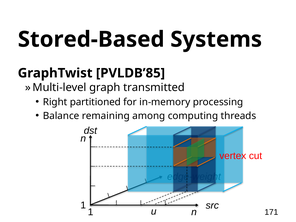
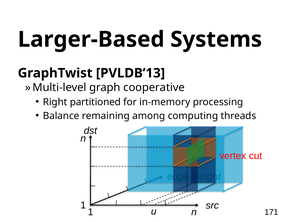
Stored-Based: Stored-Based -> Larger-Based (91, 39)
PVLDB’85: PVLDB’85 -> PVLDB’13 (130, 73)
transmitted: transmitted -> cooperative (154, 87)
